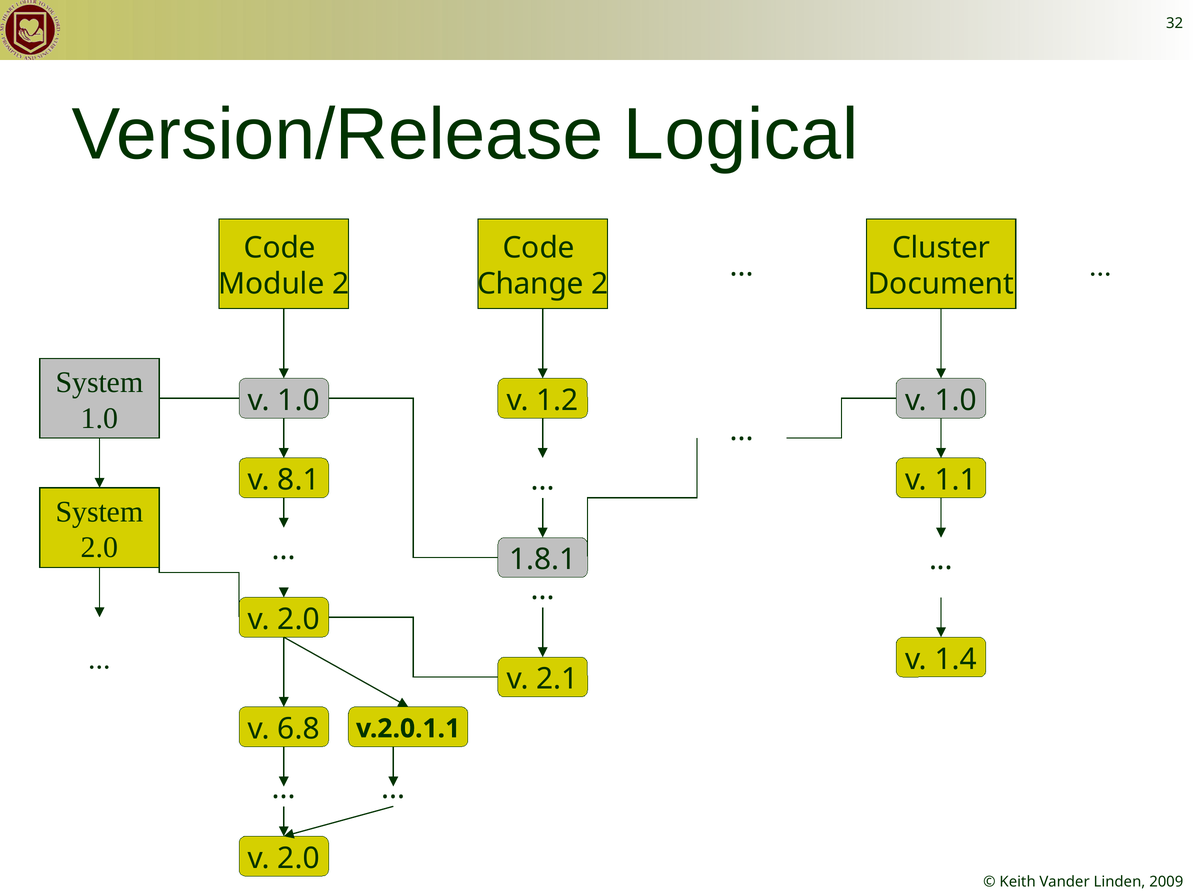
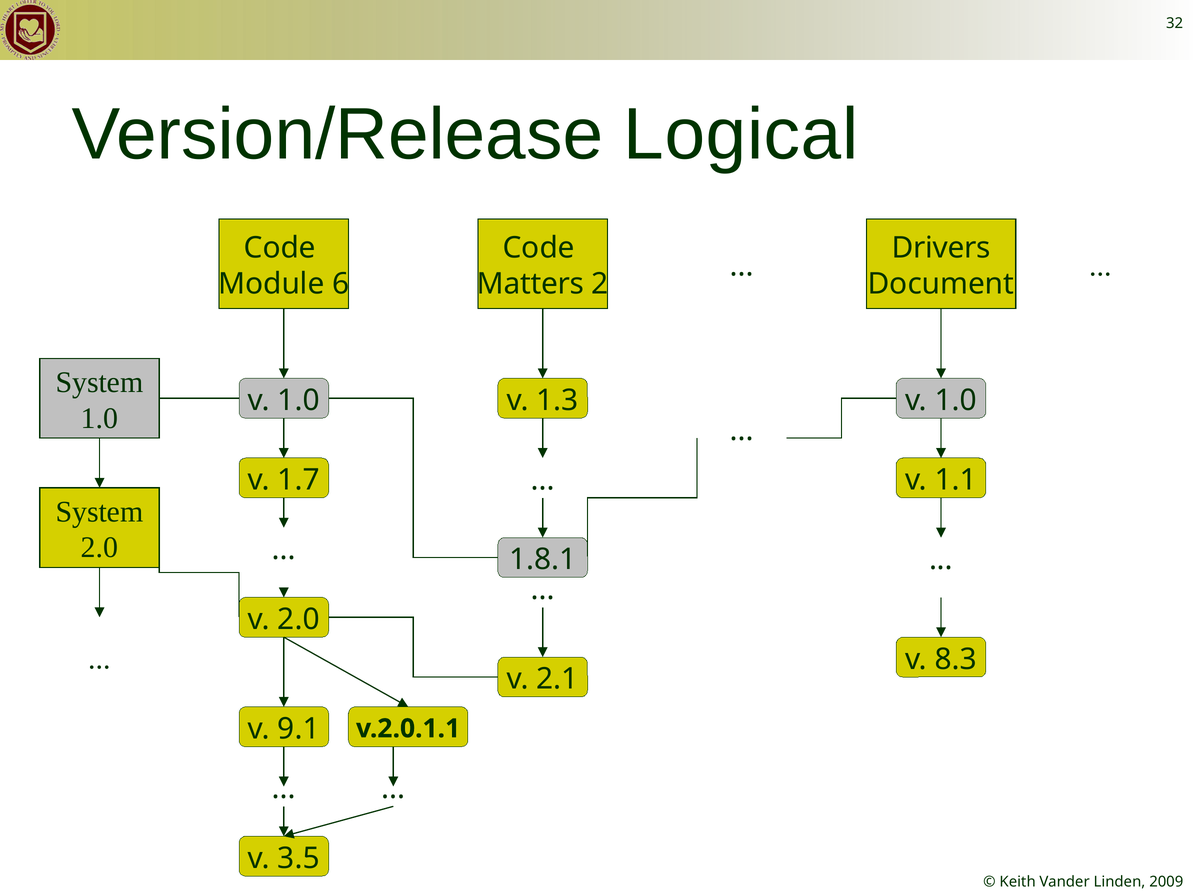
Cluster: Cluster -> Drivers (941, 248)
Module 2: 2 -> 6 (341, 284)
Change: Change -> Matters (530, 284)
1.2: 1.2 -> 1.3 (557, 400)
8.1: 8.1 -> 1.7 (299, 480)
1.4: 1.4 -> 8.3 (956, 659)
6.8: 6.8 -> 9.1 (299, 729)
2.0: 2.0 -> 3.5 (299, 858)
